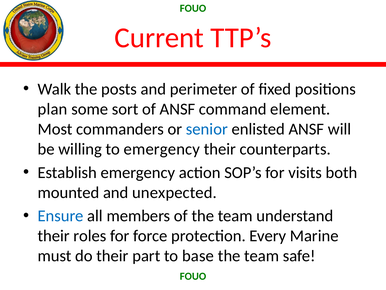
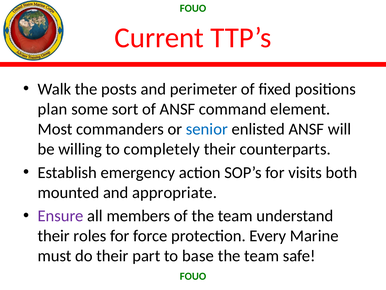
to emergency: emergency -> completely (162, 149)
unexpected: unexpected -> appropriate (175, 192)
Ensure colour: blue -> purple (61, 216)
